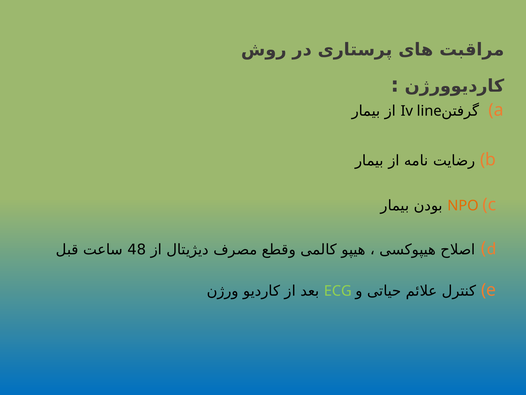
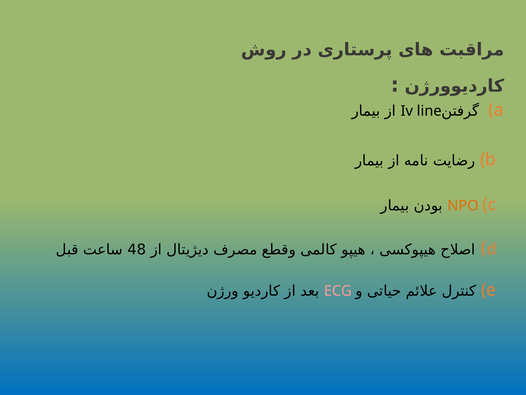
ECG colour: light green -> pink (338, 291)
